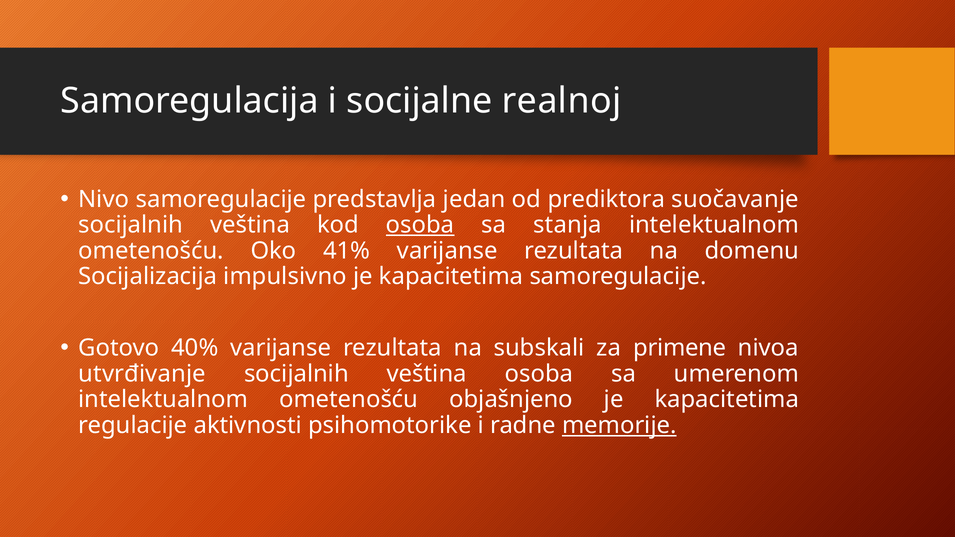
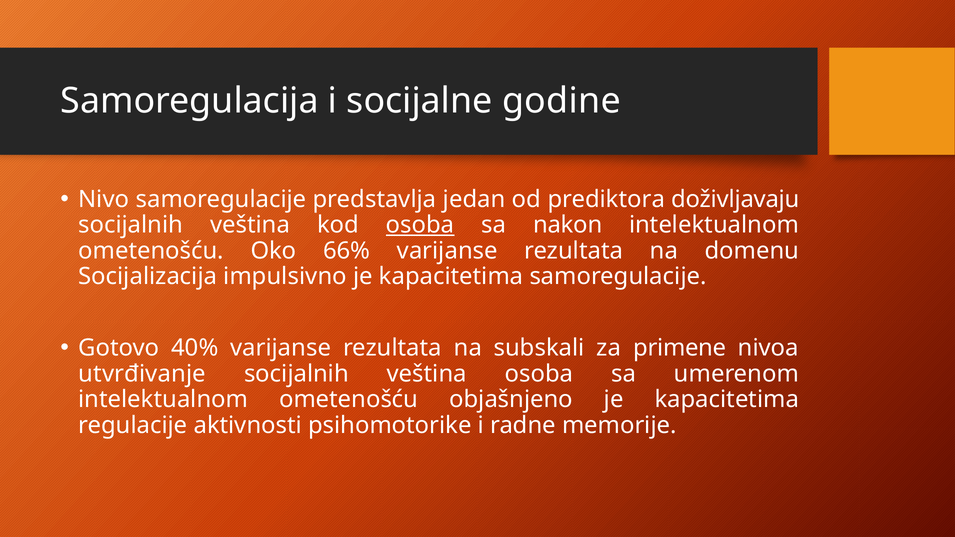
realnoj: realnoj -> godine (562, 101)
suočavanje: suočavanje -> doživljavaju (735, 199)
stanja: stanja -> nakon (568, 225)
41%: 41% -> 66% (347, 251)
memorije underline: present -> none (619, 425)
